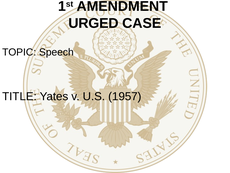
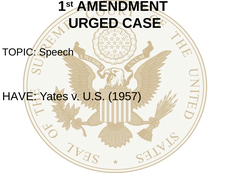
TITLE: TITLE -> HAVE (20, 96)
